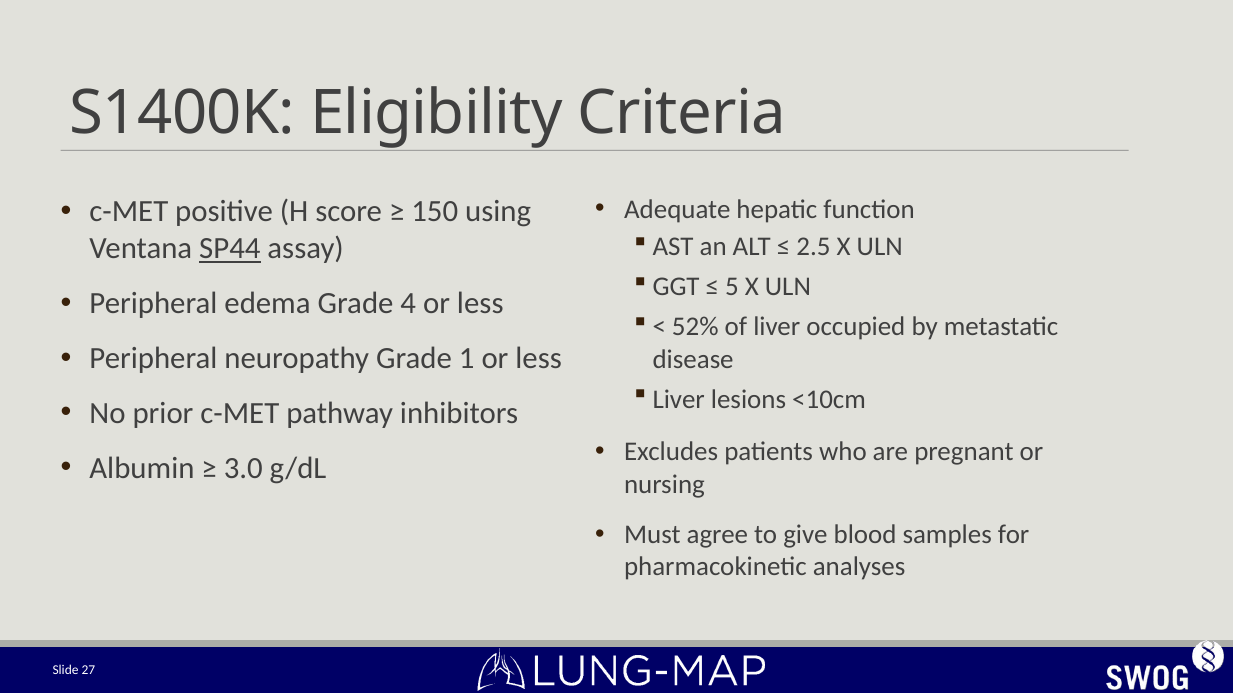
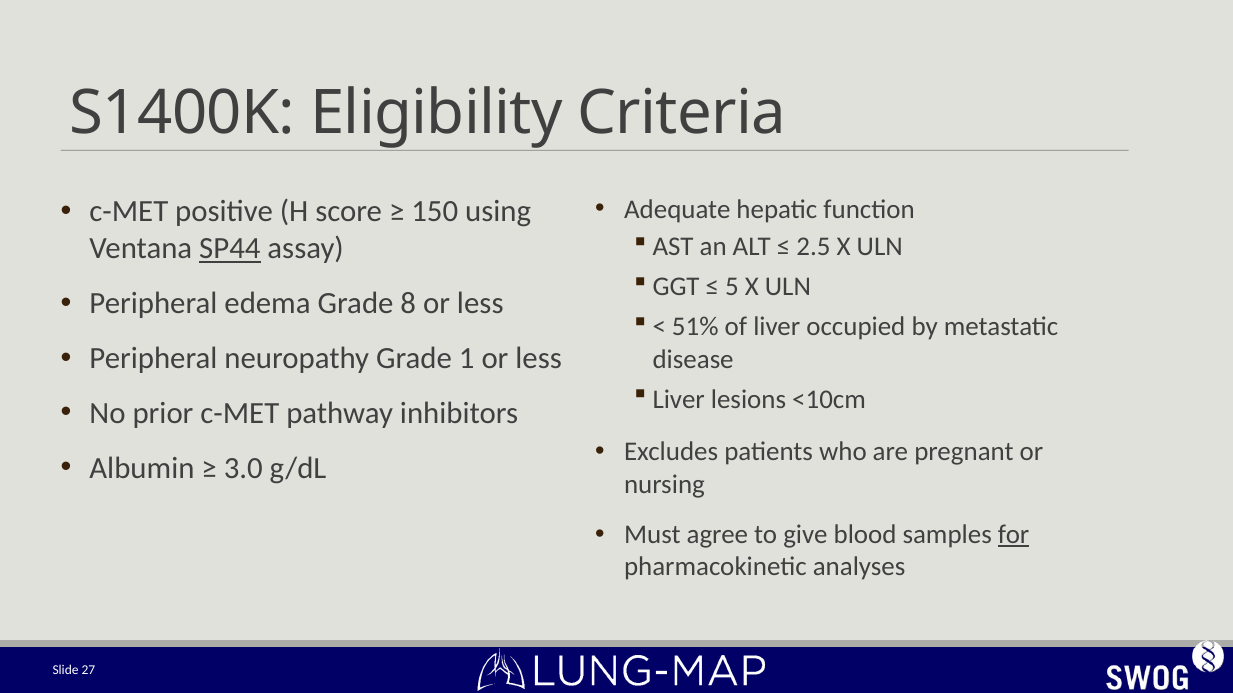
4: 4 -> 8 (408, 304)
52%: 52% -> 51% (695, 327)
for underline: none -> present (1014, 535)
